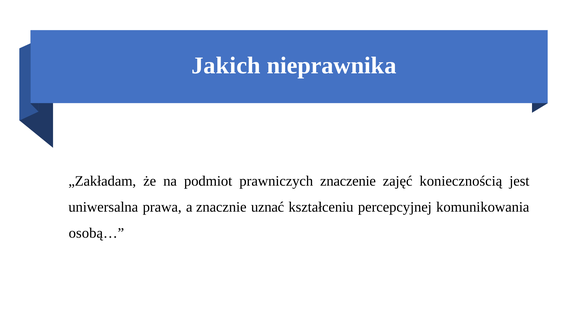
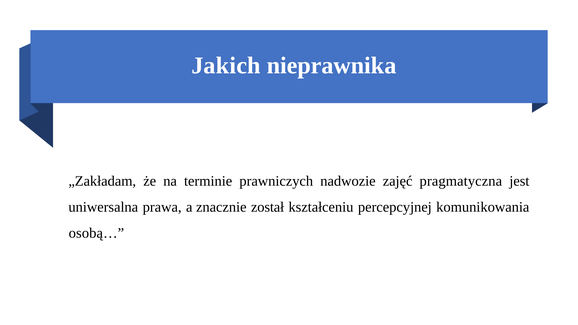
podmiot: podmiot -> terminie (208, 181)
znaczenie: znaczenie -> nadwozie (348, 181)
koniecznością: koniecznością -> pragmatyczna (461, 181)
uznać: uznać -> został (268, 207)
